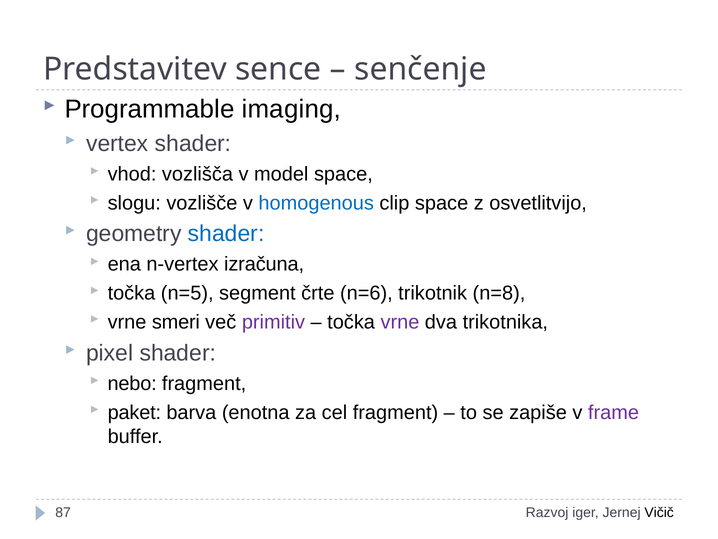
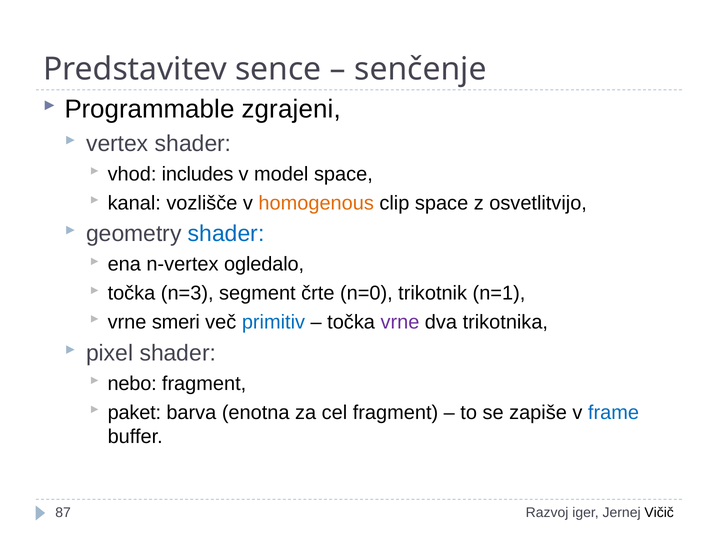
imaging: imaging -> zgrajeni (291, 109)
vozlišča: vozlišča -> includes (198, 174)
slogu: slogu -> kanal (134, 203)
homogenous colour: blue -> orange (316, 203)
izračuna: izračuna -> ogledalo (264, 264)
n=5: n=5 -> n=3 (187, 293)
n=6: n=6 -> n=0 (366, 293)
n=8: n=8 -> n=1 (499, 293)
primitiv colour: purple -> blue (273, 322)
frame colour: purple -> blue (614, 412)
